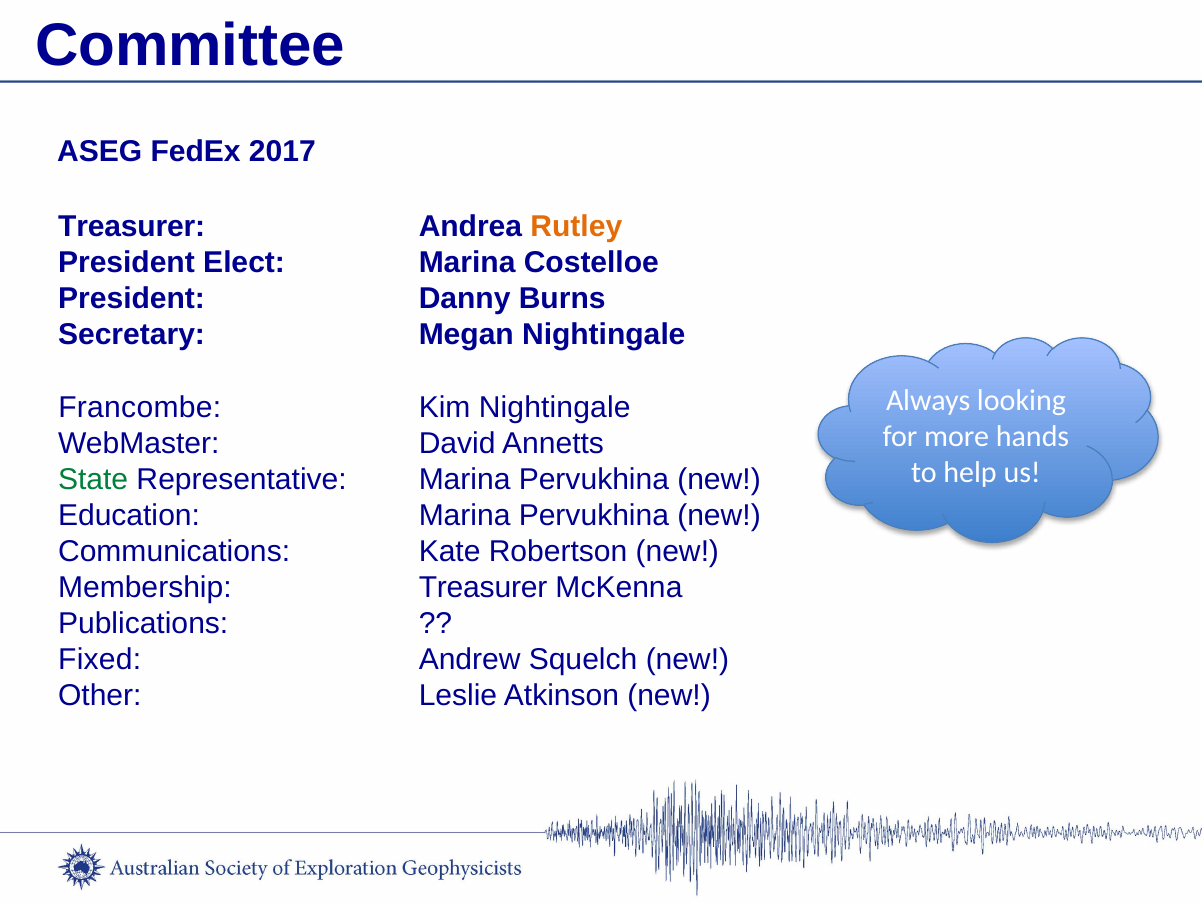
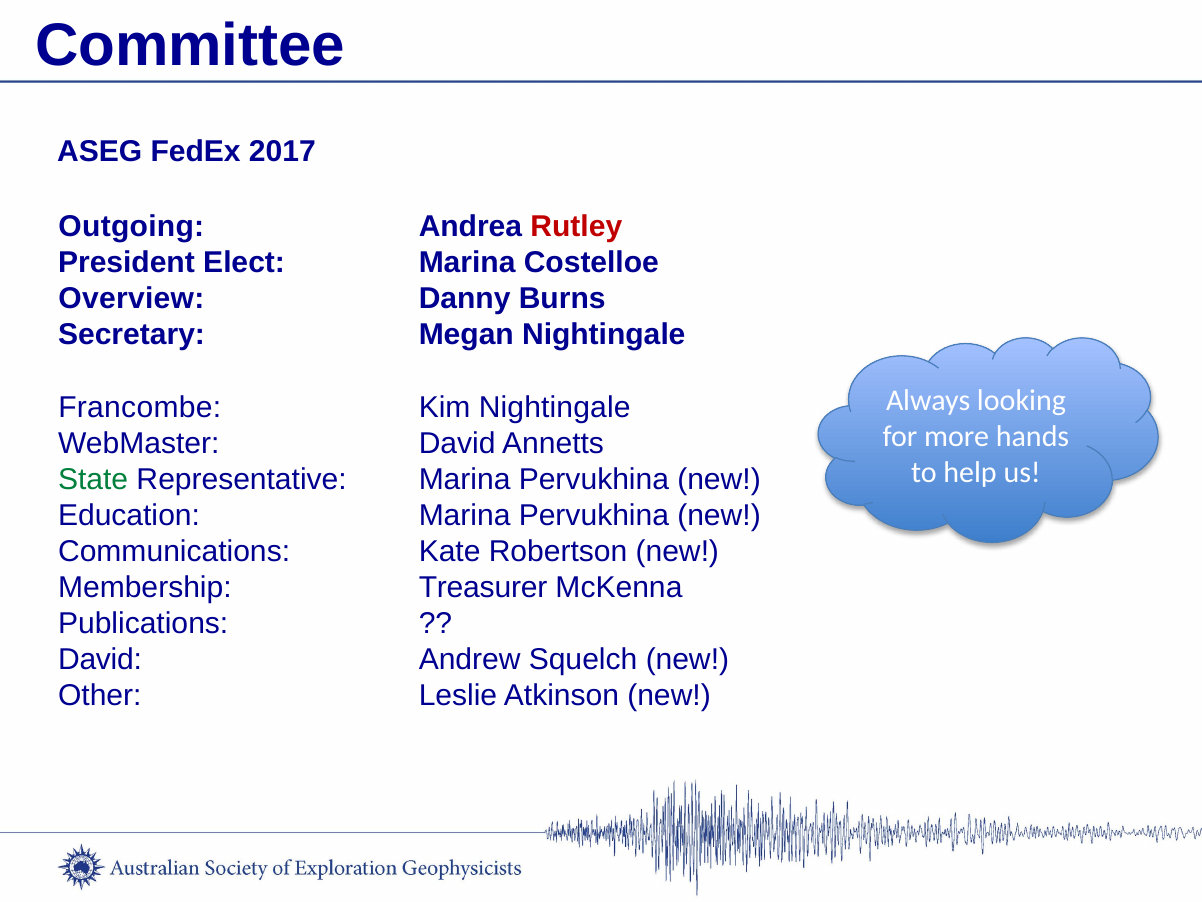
Treasurer: Treasurer -> Outgoing (131, 227)
Rutley colour: orange -> red (576, 227)
President: President -> Overview (131, 299)
Fixed: Fixed -> David (100, 659)
